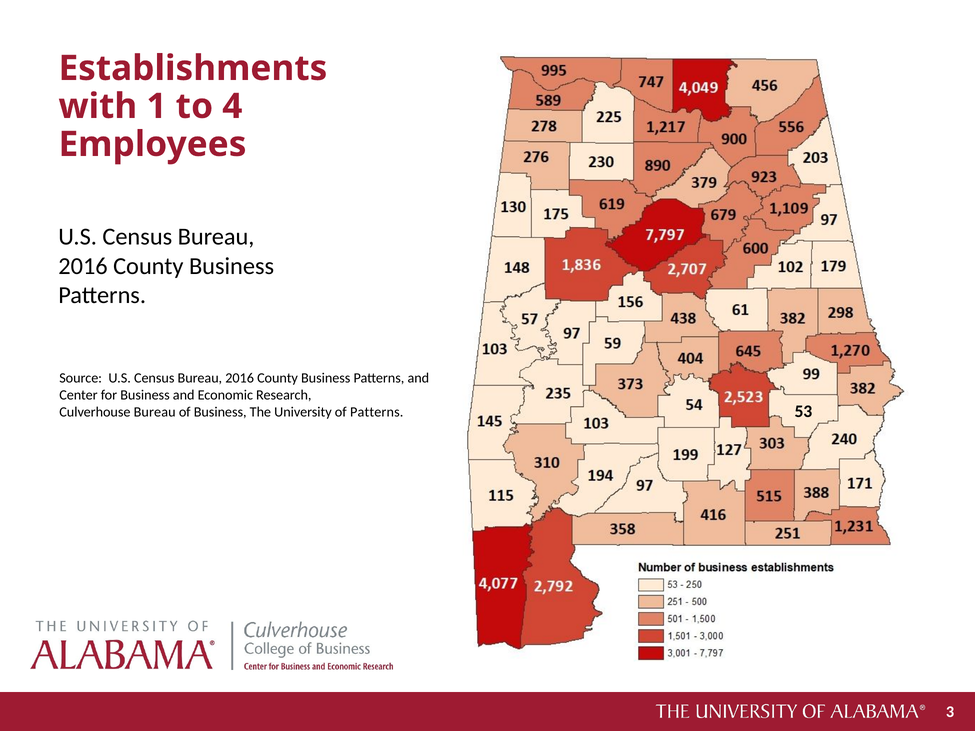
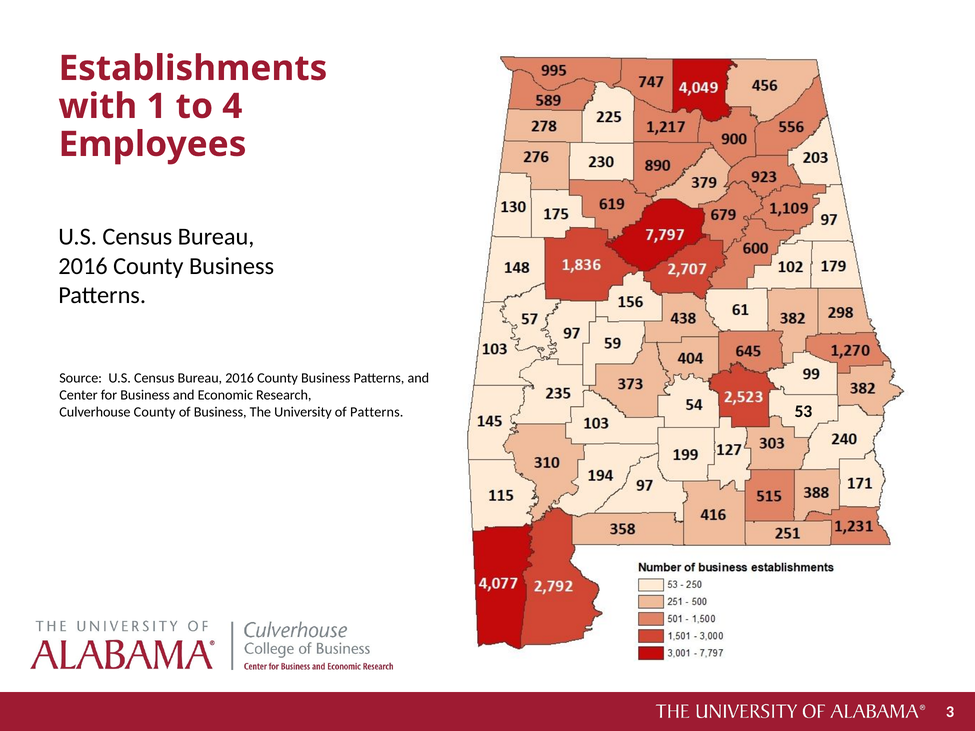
Culverhouse Bureau: Bureau -> County (155, 412)
